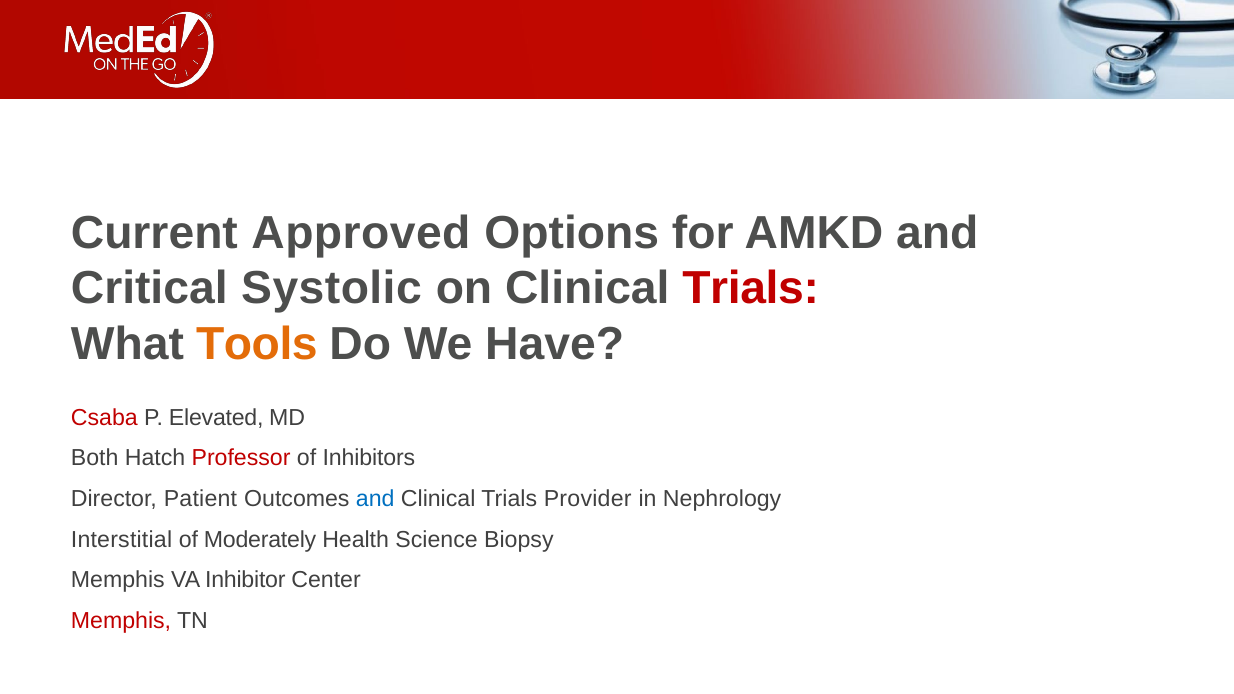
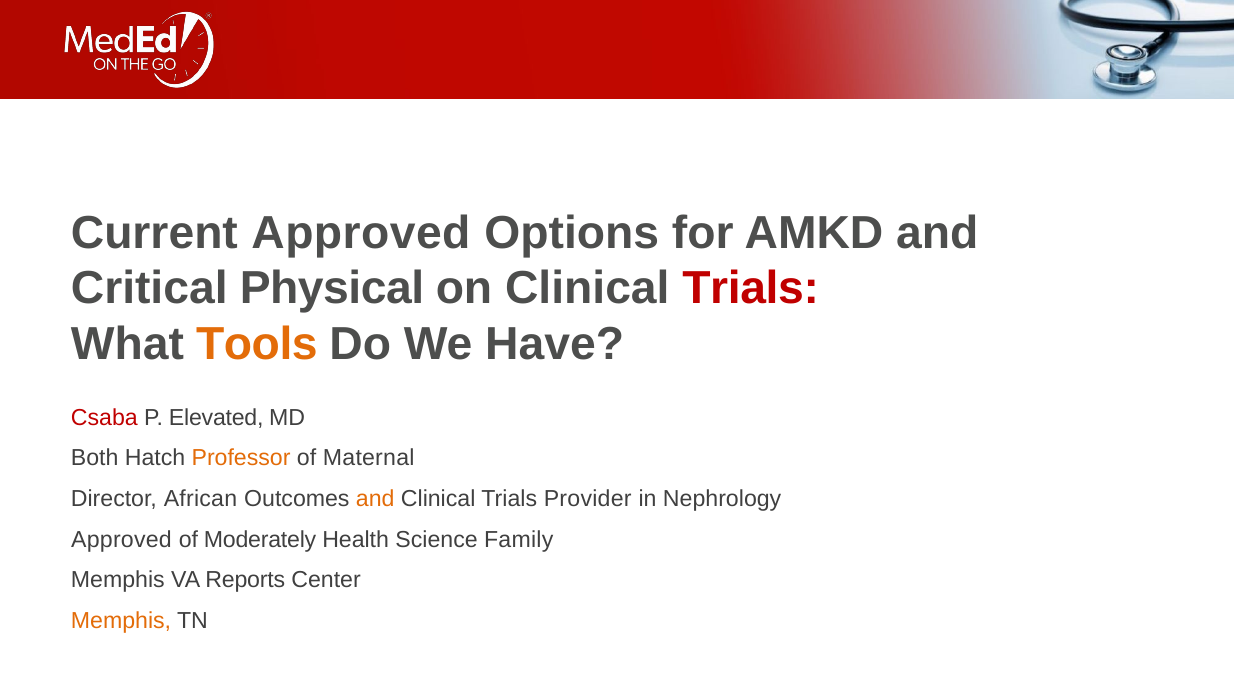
Systolic: Systolic -> Physical (332, 288)
Professor colour: red -> orange (241, 458)
Inhibitors: Inhibitors -> Maternal (369, 458)
Patient: Patient -> African (200, 499)
and colour: blue -> orange (375, 499)
Interstitial: Interstitial -> Approved (122, 540)
Biopsy: Biopsy -> Family (519, 540)
Inhibitor: Inhibitor -> Reports (245, 580)
Memphis colour: red -> orange (121, 621)
